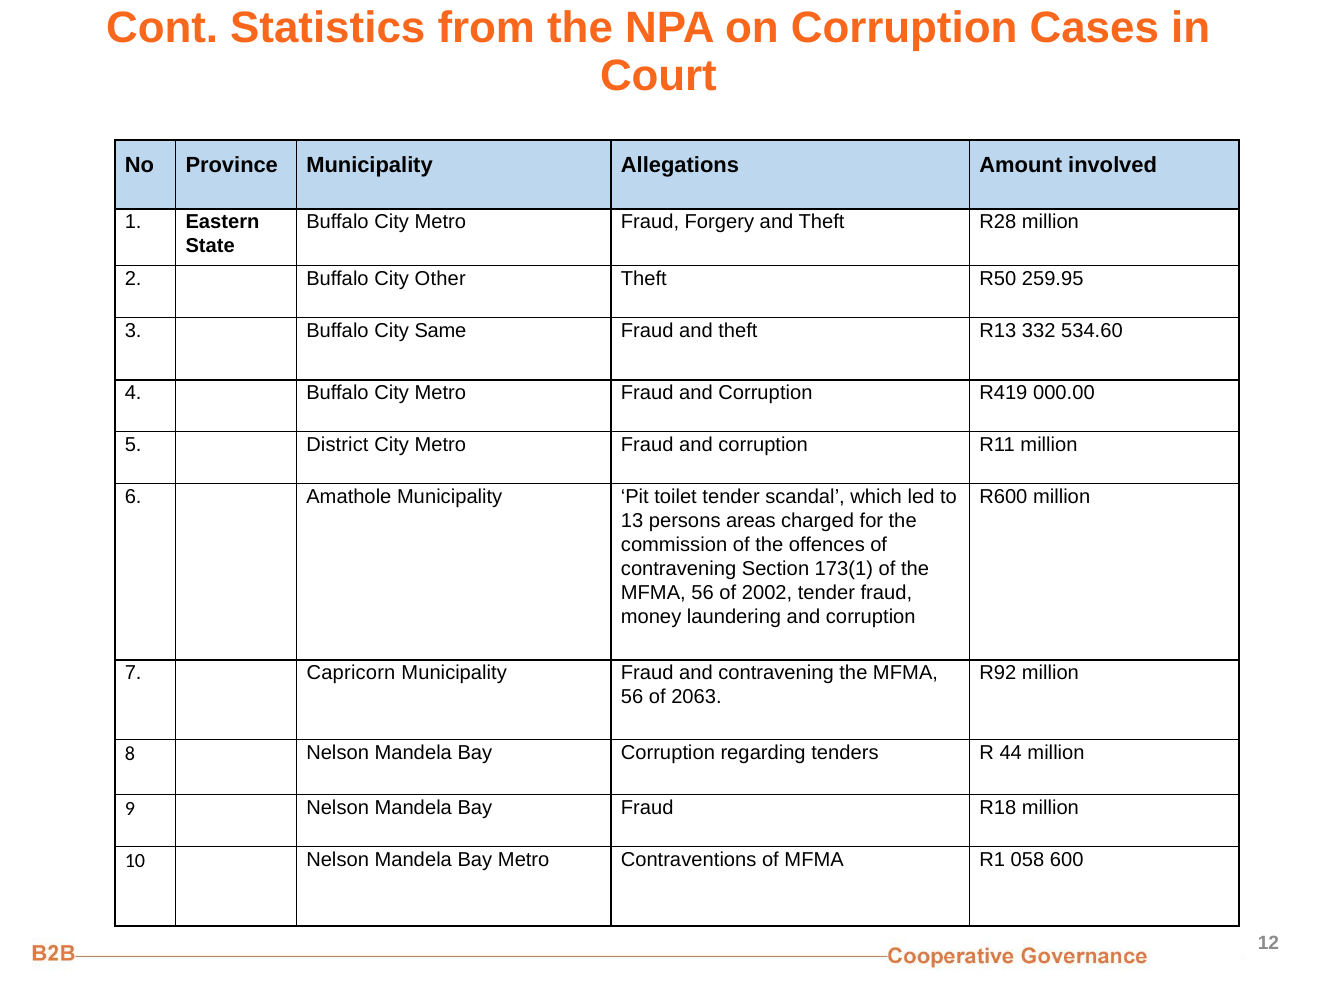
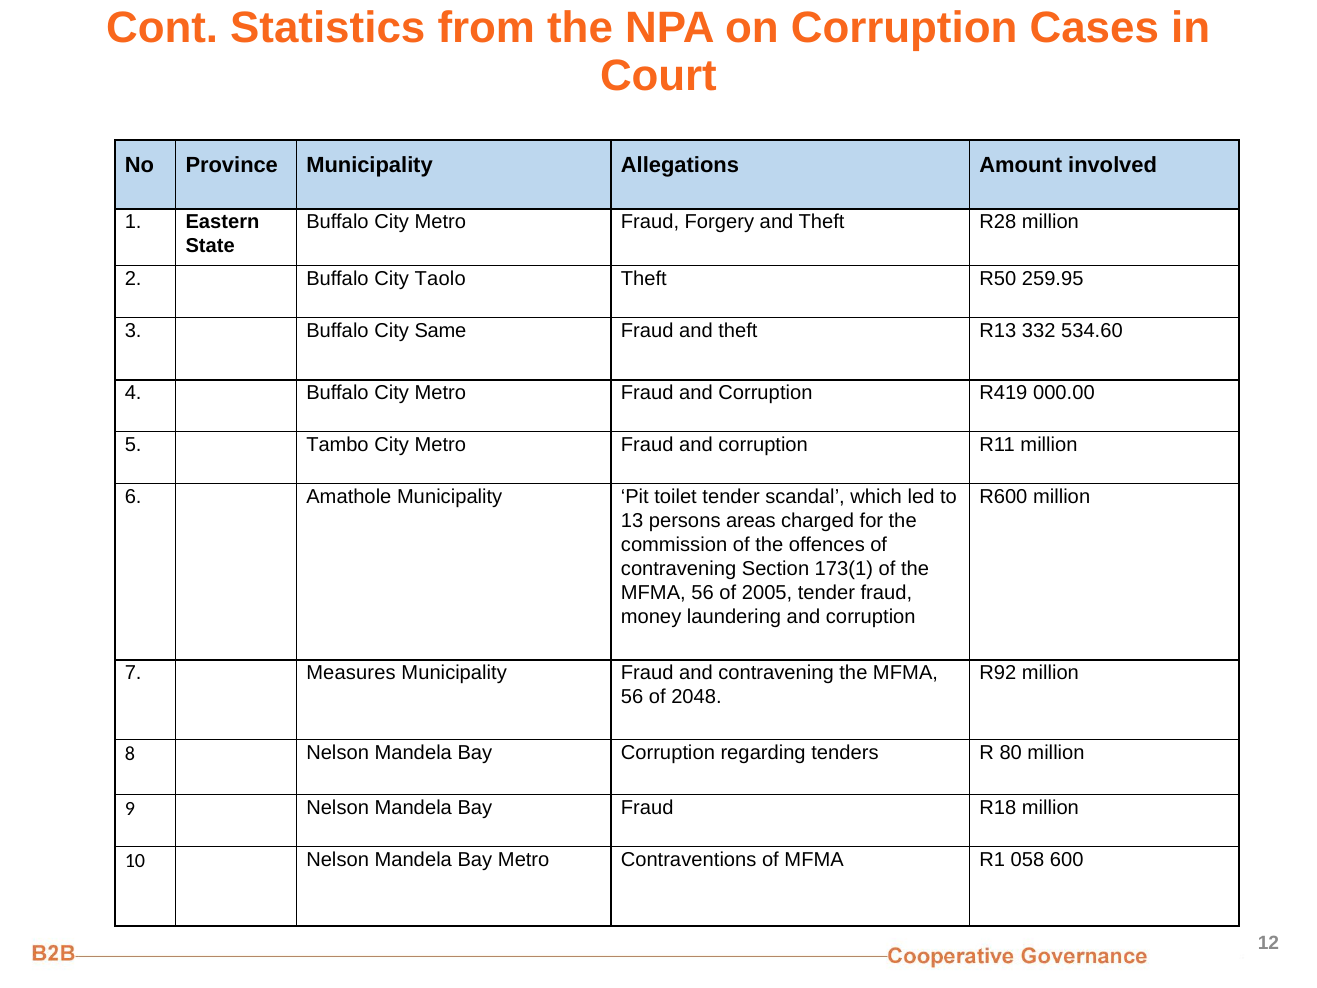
Other: Other -> Taolo (440, 279)
District: District -> Tambo (337, 445)
2002: 2002 -> 2005 (767, 592)
Capricorn: Capricorn -> Measures (351, 673)
2063: 2063 -> 2048 (696, 697)
44: 44 -> 80 (1011, 753)
